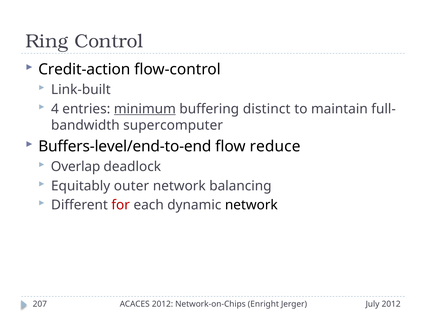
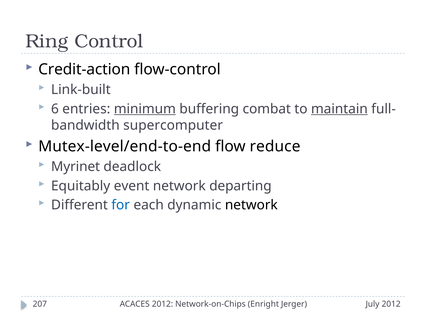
4: 4 -> 6 (55, 109)
distinct: distinct -> combat (267, 109)
maintain underline: none -> present (339, 109)
Buffers-level/end-to-end: Buffers-level/end-to-end -> Mutex-level/end-to-end (125, 146)
Overlap: Overlap -> Myrinet (76, 166)
outer: outer -> event (132, 186)
balancing: balancing -> departing (240, 186)
for colour: red -> blue (121, 205)
